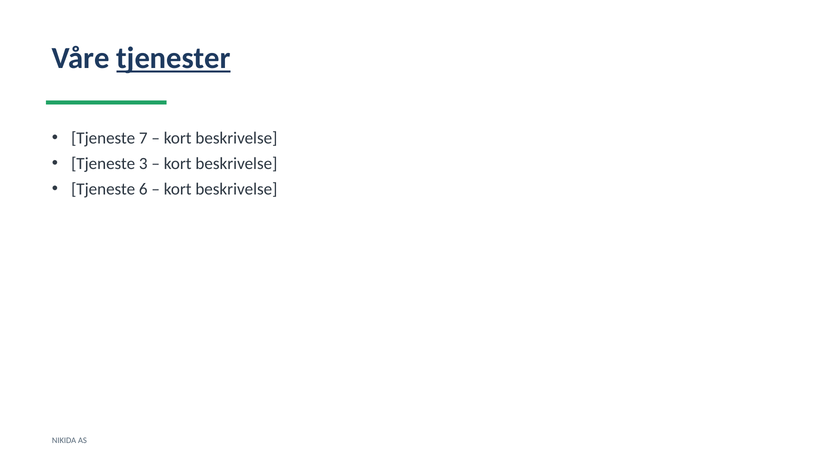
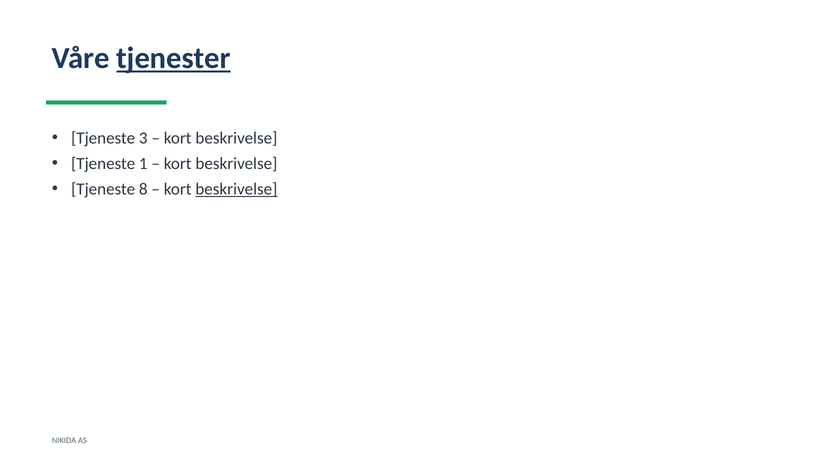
7: 7 -> 3 (143, 138)
3: 3 -> 1 (143, 164)
6: 6 -> 8 (143, 189)
beskrivelse underline: none -> present (236, 189)
